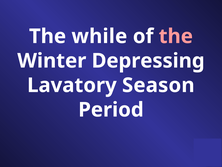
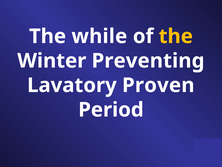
the colour: pink -> yellow (176, 36)
Depressing: Depressing -> Preventing (148, 61)
Season: Season -> Proven (158, 85)
